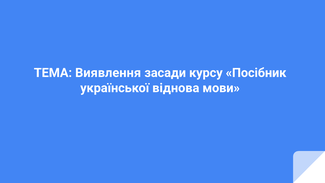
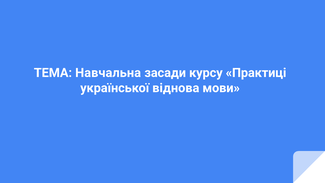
Виявлення: Виявлення -> Навчальна (108, 73)
Посібник: Посібник -> Практиці (256, 73)
